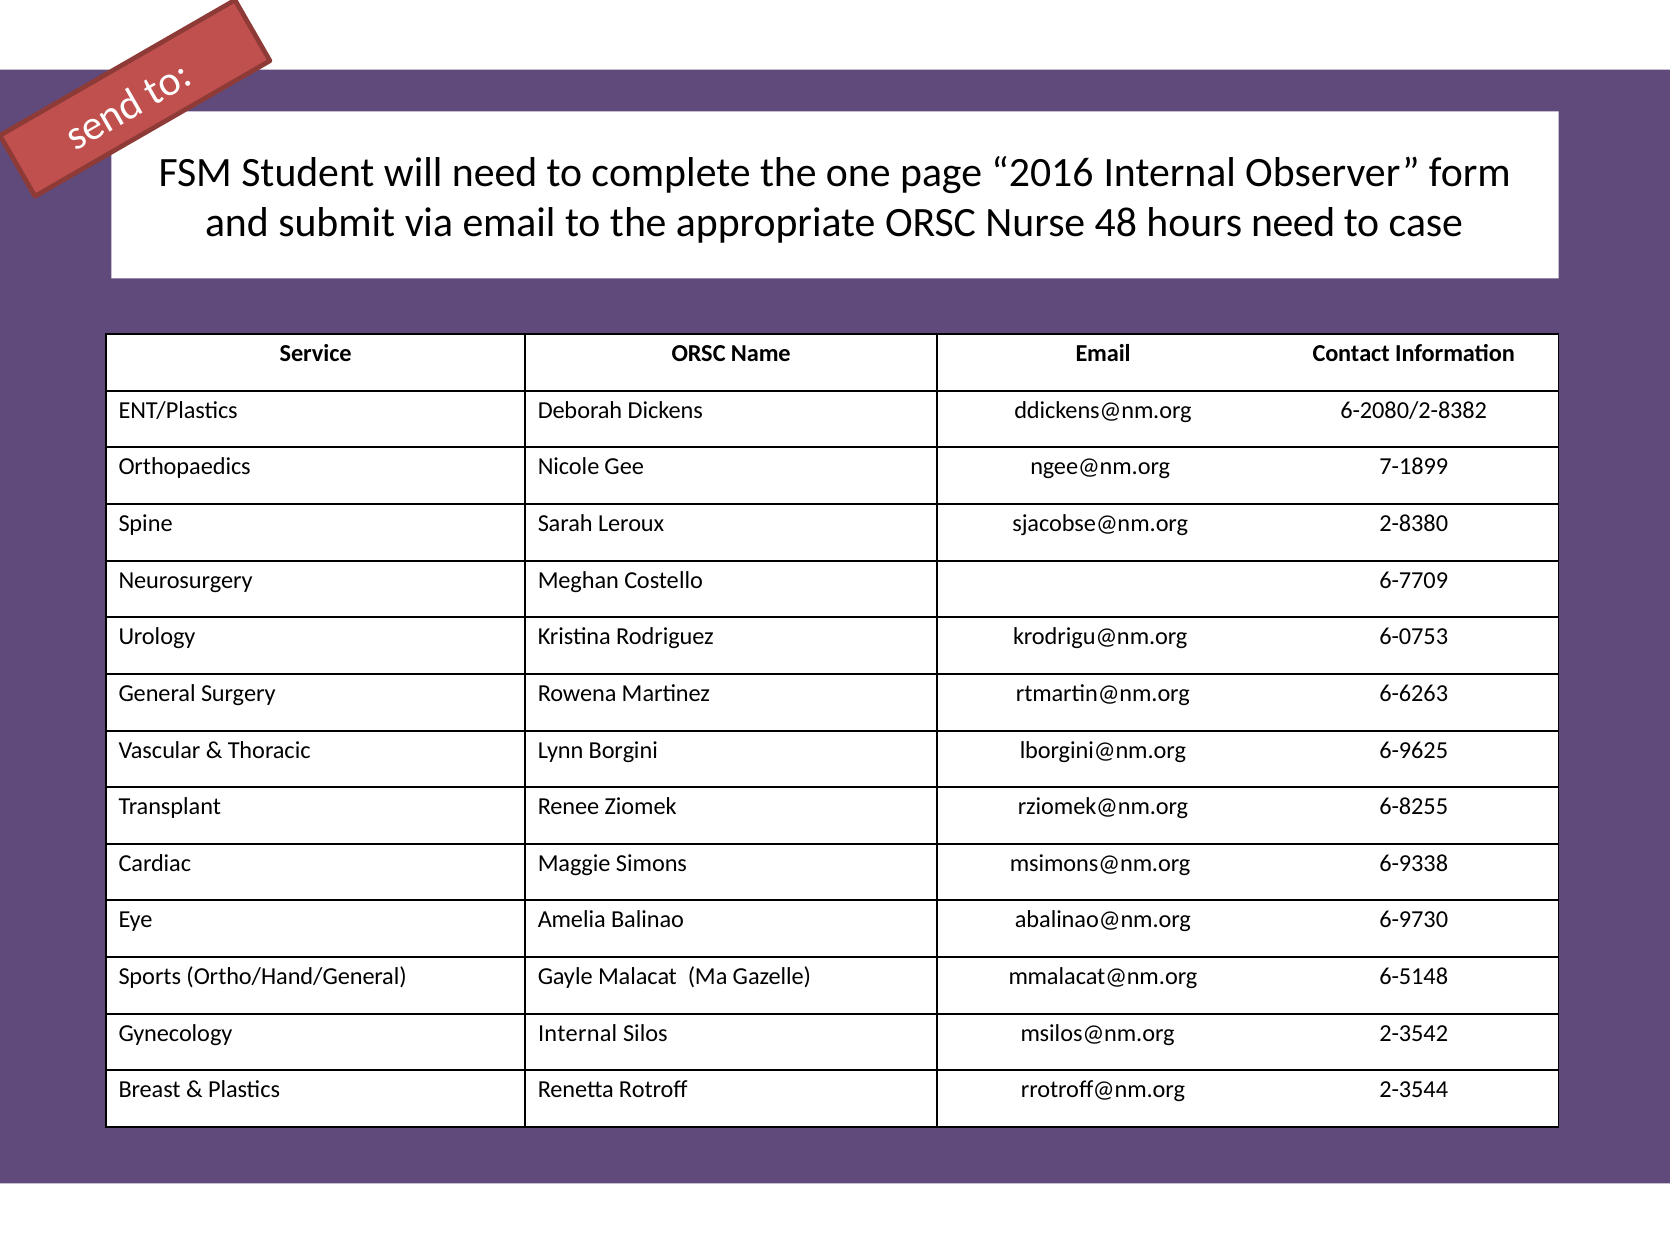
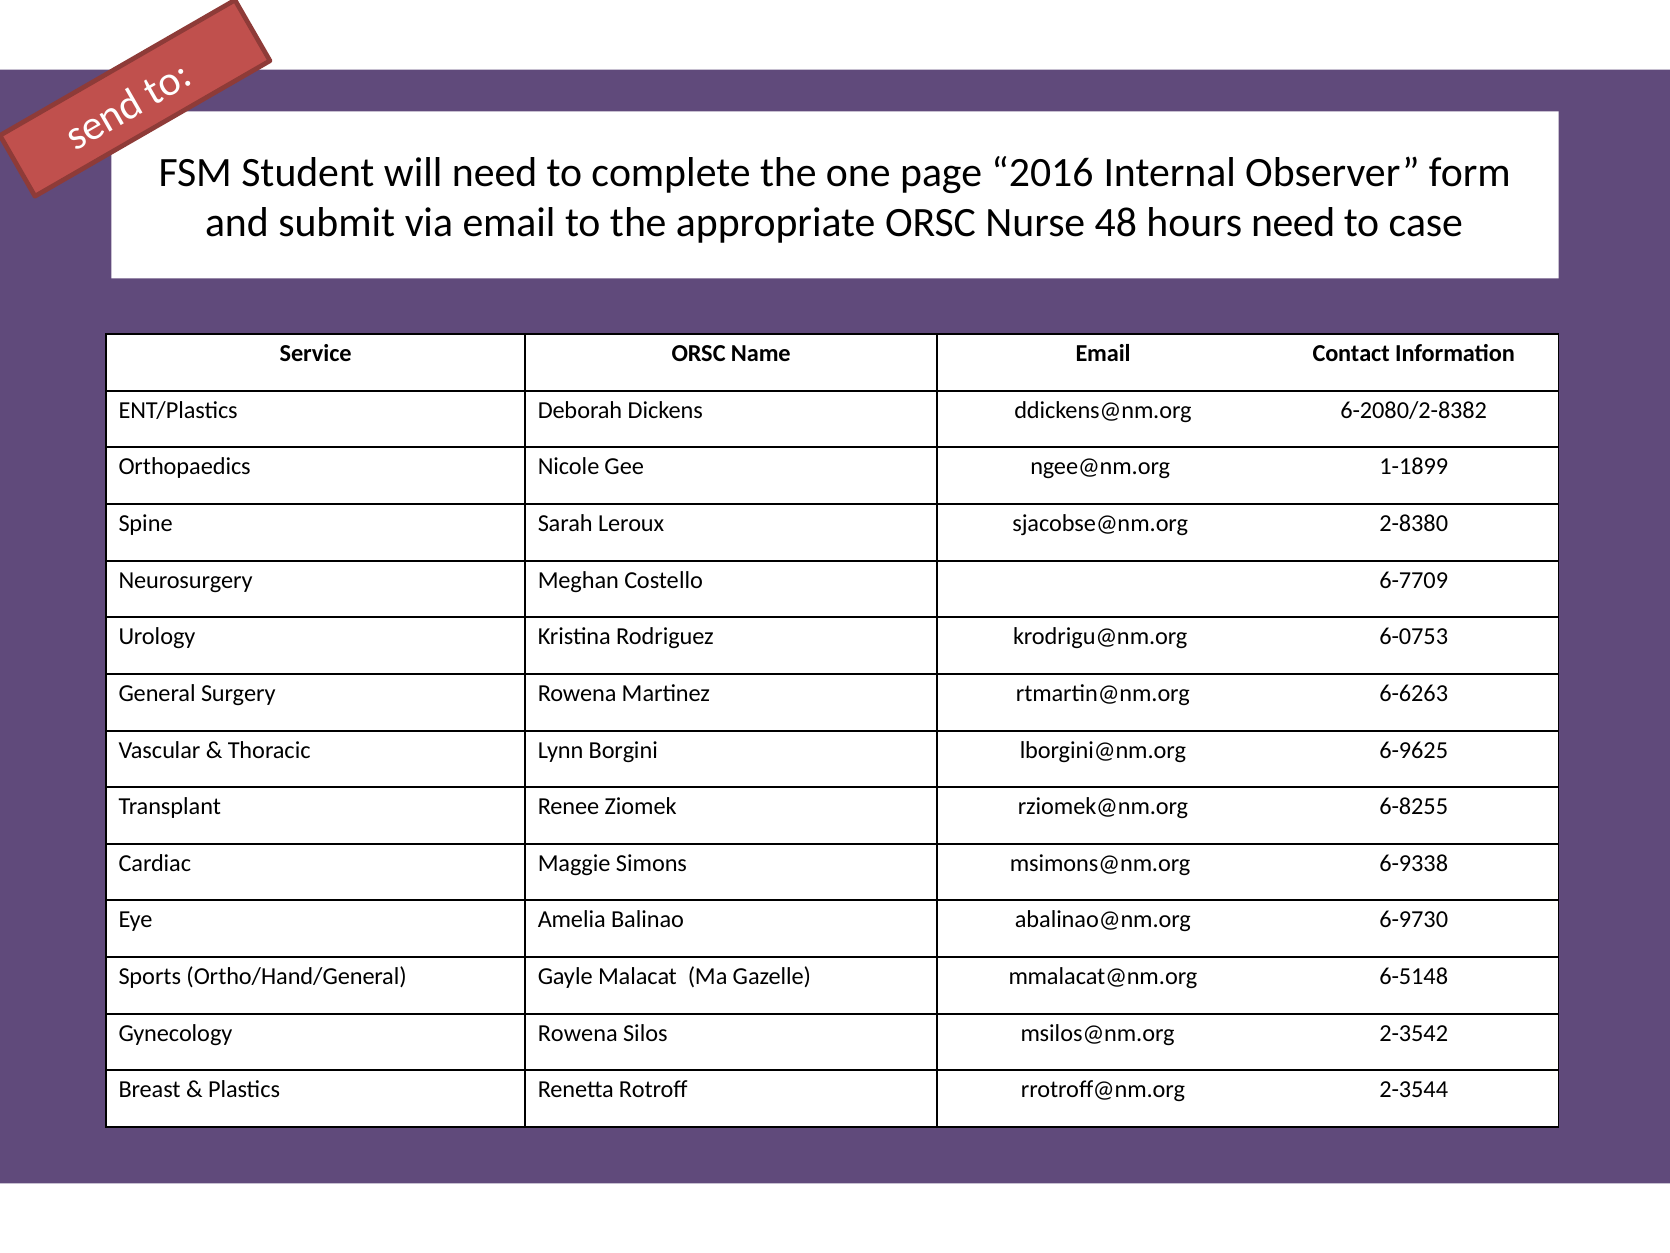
7-1899: 7-1899 -> 1-1899 (1414, 467)
Gynecology Internal: Internal -> Rowena (578, 1033)
